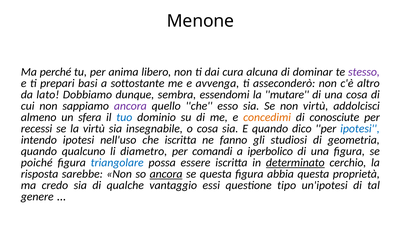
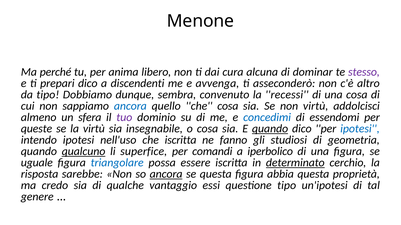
prepari basi: basi -> dico (88, 83)
sottostante: sottostante -> discendenti (138, 83)
da lato: lato -> tipo (48, 95)
essendomi: essendomi -> convenuto (225, 95)
mutare: mutare -> recessi (287, 95)
ancora colour: purple -> blue (130, 106)
che esso: esso -> cosa (228, 106)
tuo colour: blue -> purple (124, 118)
concedimi colour: orange -> blue (267, 118)
conosciute: conosciute -> essendomi (334, 118)
recessi: recessi -> queste (37, 129)
quando underline: none -> present (270, 129)
qualcuno underline: none -> present (84, 152)
diametro: diametro -> superfice (144, 152)
poiché: poiché -> uguale (37, 163)
